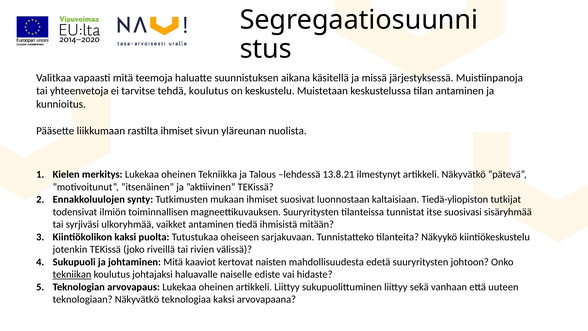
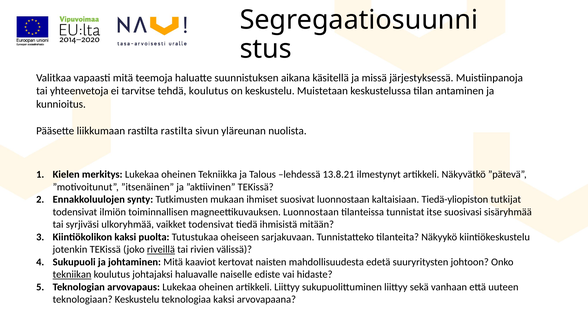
rastilta ihmiset: ihmiset -> rastilta (177, 131)
magneettikuvauksen Suuryritysten: Suuryritysten -> Luonnostaan (311, 212)
vaikket antaminen: antaminen -> todensivat (211, 224)
riveillä underline: none -> present (161, 249)
teknologiaan Näkyvätkö: Näkyvätkö -> Keskustelu (137, 299)
